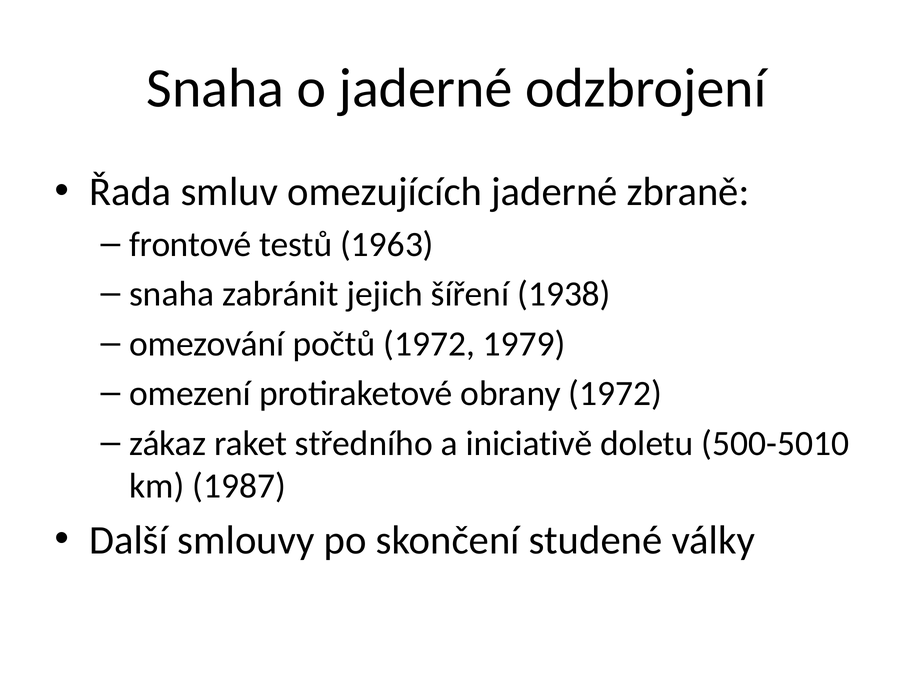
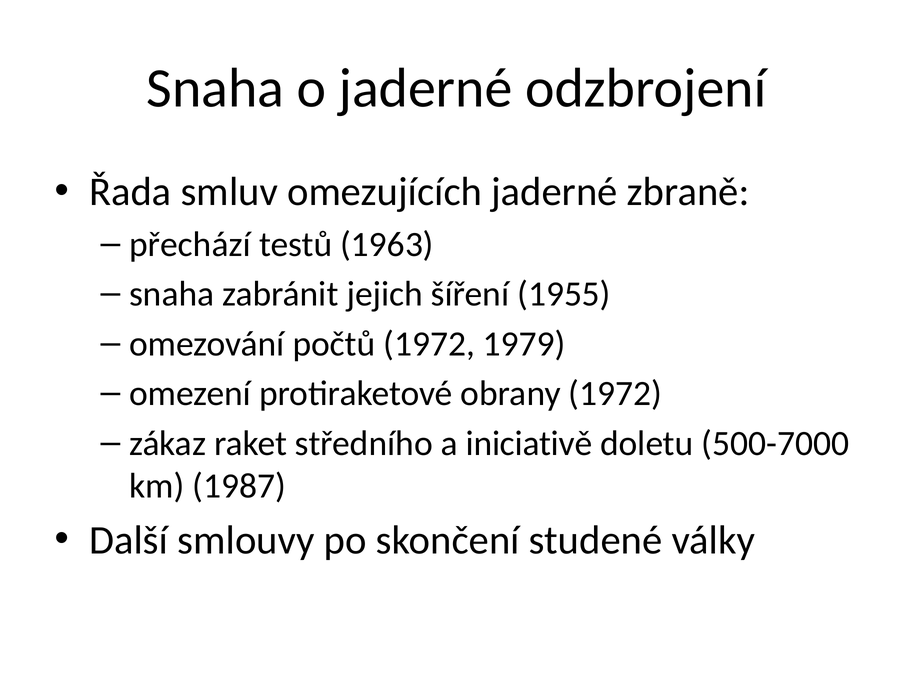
frontové: frontové -> přechází (190, 244)
1938: 1938 -> 1955 (564, 294)
500-5010: 500-5010 -> 500-7000 (775, 443)
